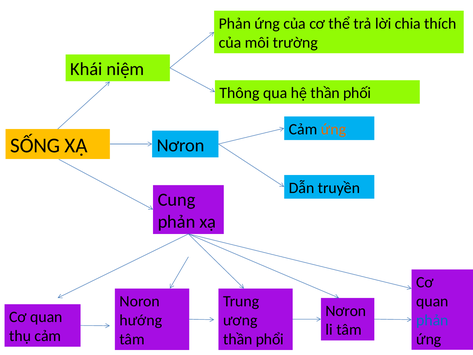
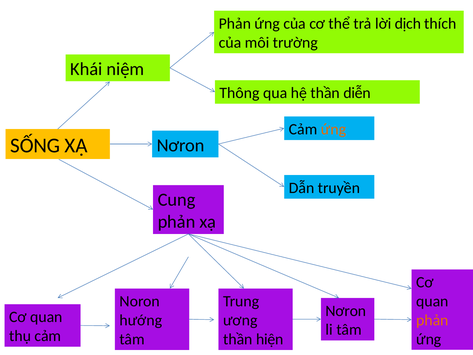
chia: chia -> dịch (408, 24)
phối: phối -> diễn (357, 93)
phản colour: blue -> orange (432, 320)
phổi: phổi -> hiện (270, 339)
